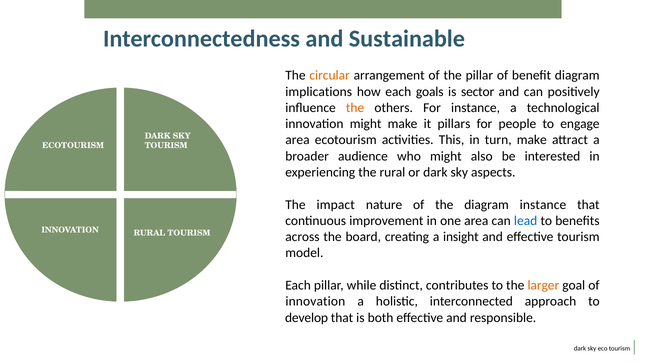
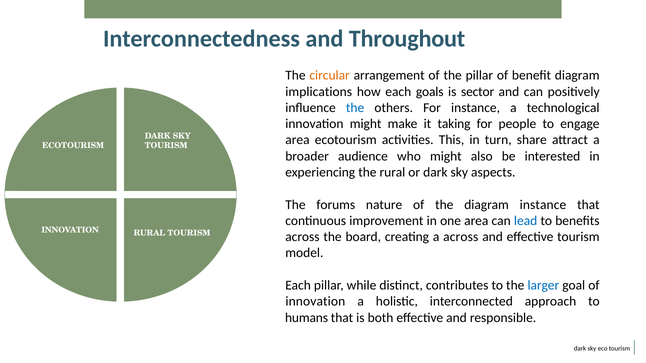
Sustainable: Sustainable -> Throughout (407, 39)
the colour: orange -> blue (355, 108)
pillars: pillars -> taking (454, 124)
turn make: make -> share (532, 140)
impact: impact -> forums (336, 205)
a insight: insight -> across (461, 237)
larger colour: orange -> blue (543, 286)
develop: develop -> humans (307, 318)
